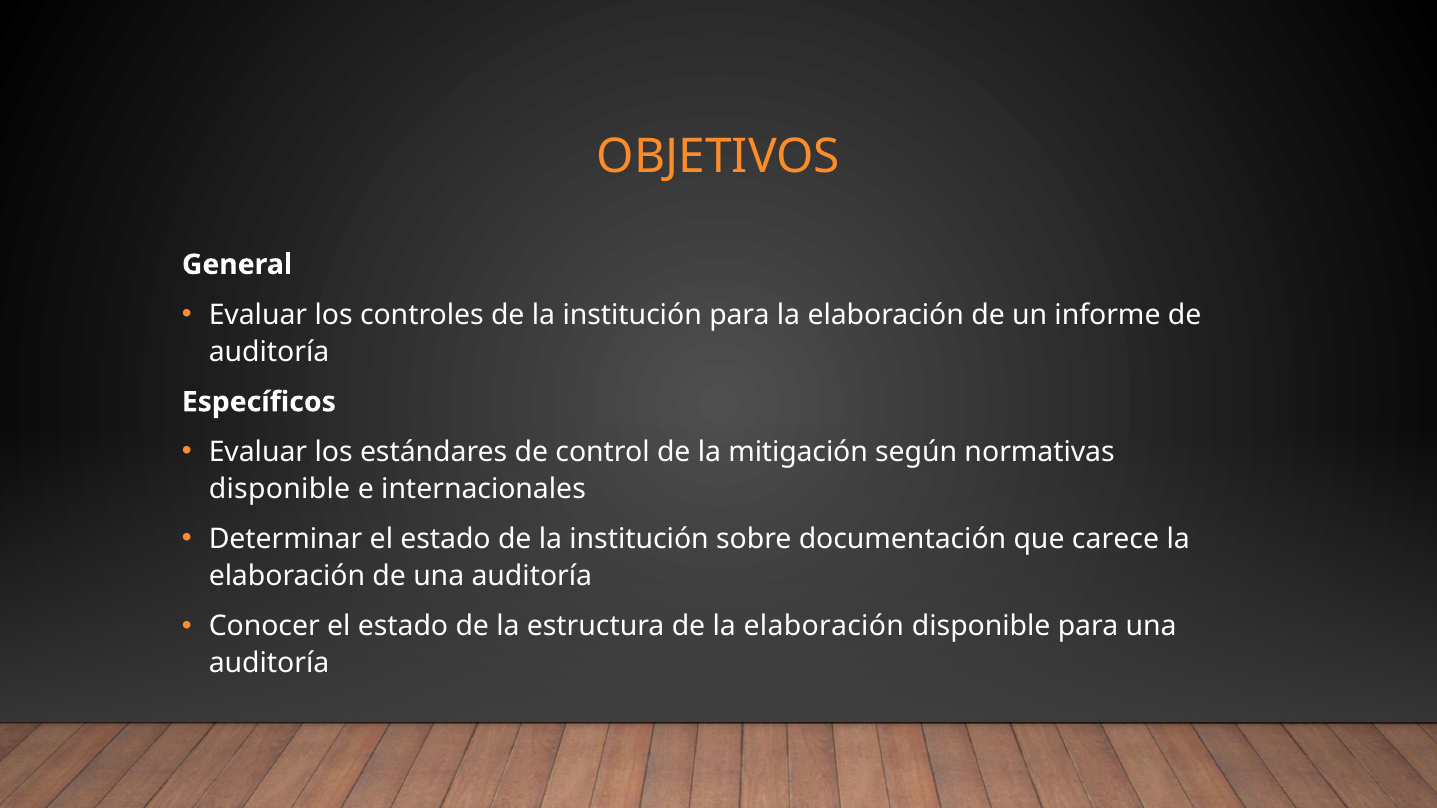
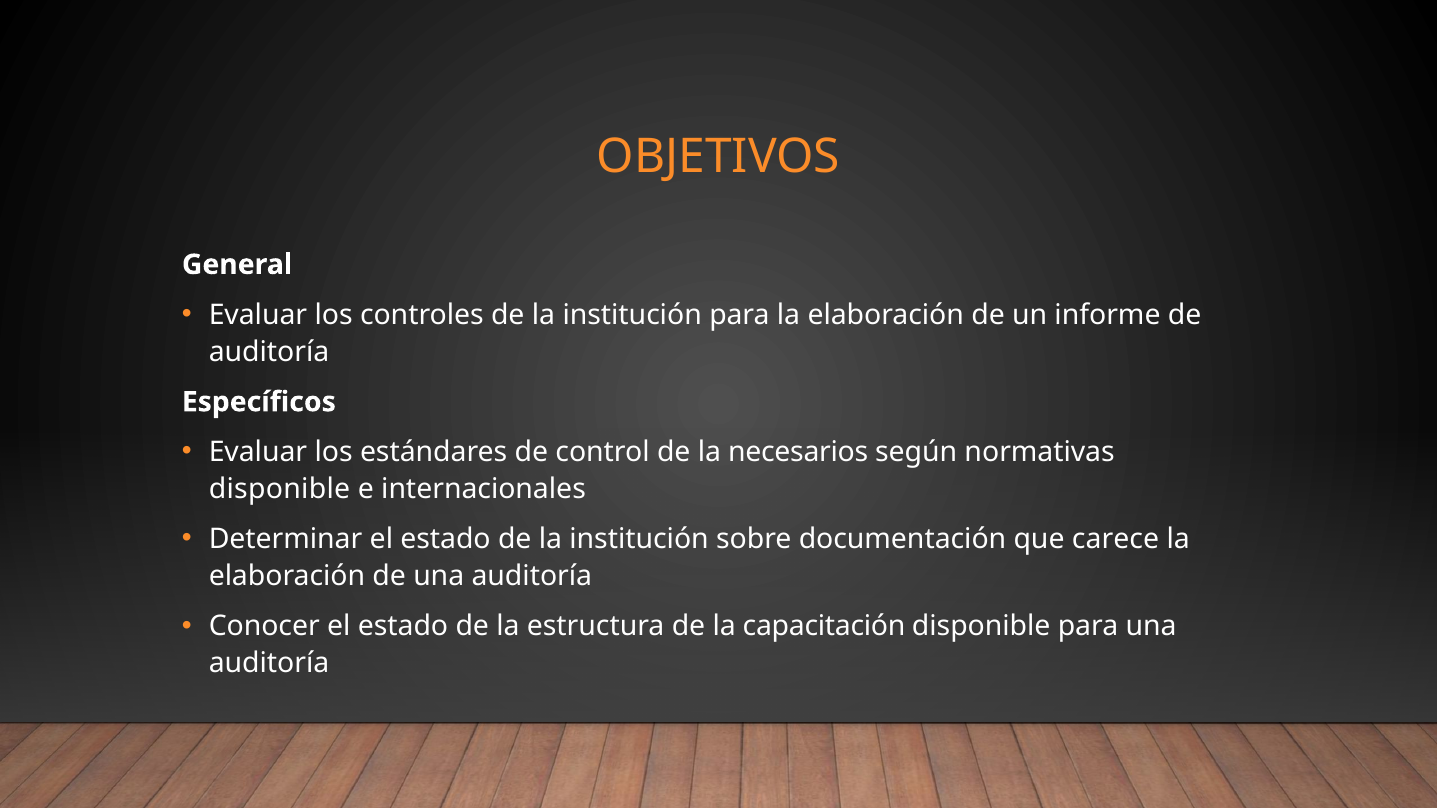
mitigación: mitigación -> necesarios (798, 452)
de la elaboración: elaboración -> capacitación (824, 627)
